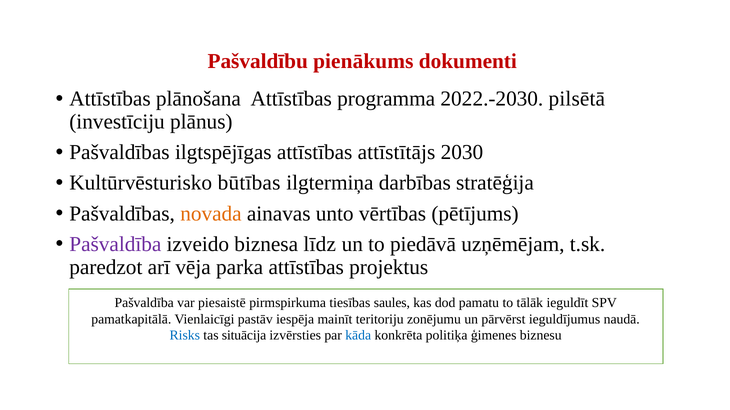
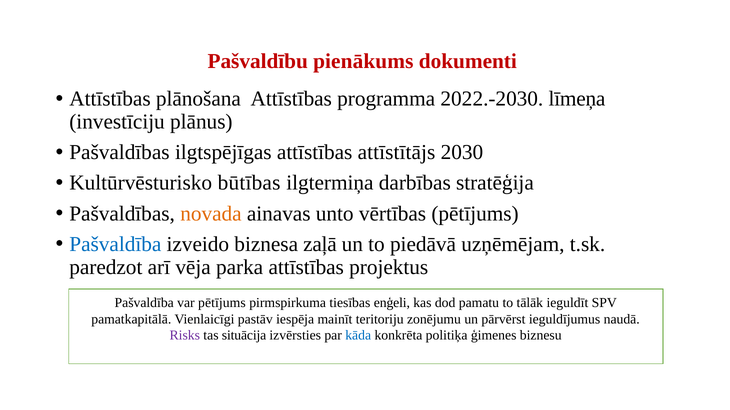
pilsētā: pilsētā -> līmeņa (577, 99)
Pašvaldība colour: purple -> blue (115, 244)
līdz: līdz -> zaļā (320, 244)
var piesaistē: piesaistē -> pētījums (222, 303)
saules: saules -> enģeli (392, 303)
Risks colour: blue -> purple (185, 336)
